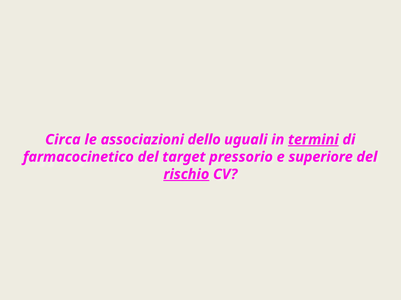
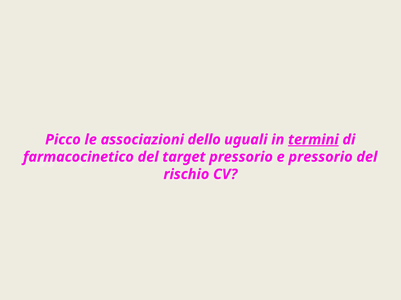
Circa: Circa -> Picco (63, 140)
e superiore: superiore -> pressorio (321, 157)
rischio underline: present -> none (186, 175)
